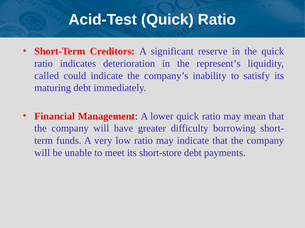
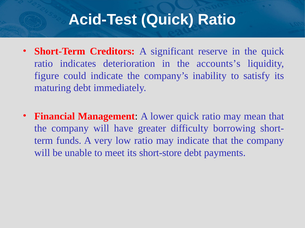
represent’s: represent’s -> accounts’s (219, 64)
called: called -> figure (47, 76)
